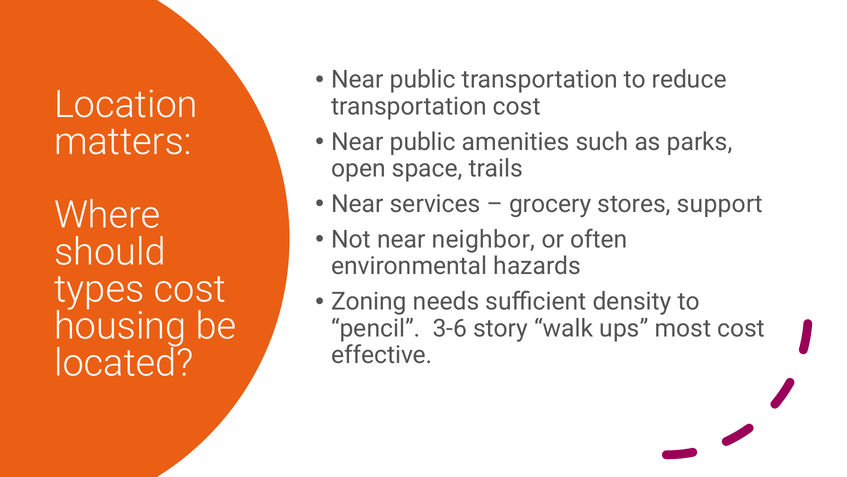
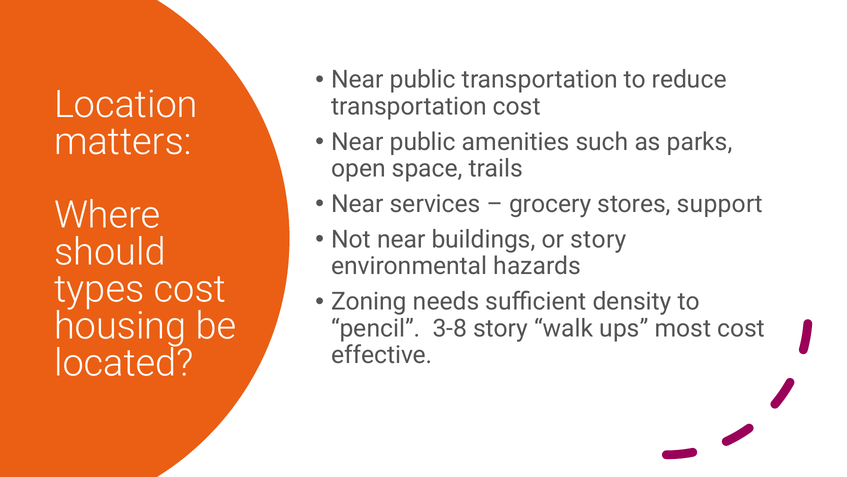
neighbor: neighbor -> buildings (484, 239)
or often: often -> story (598, 239)
3-6: 3-6 -> 3-8 (450, 328)
